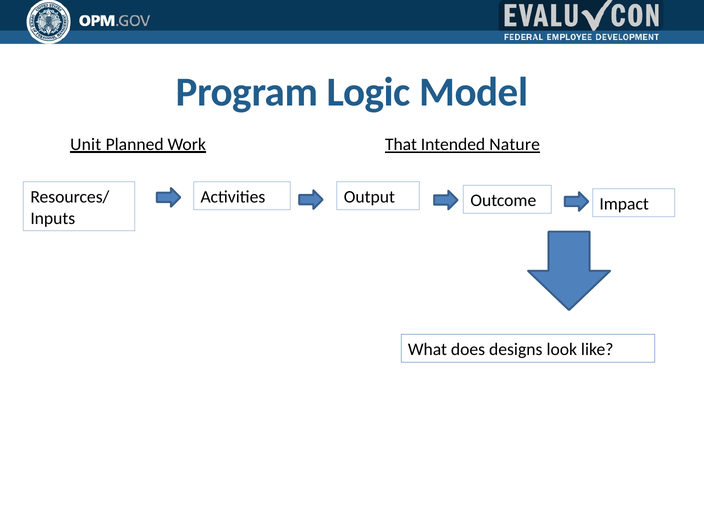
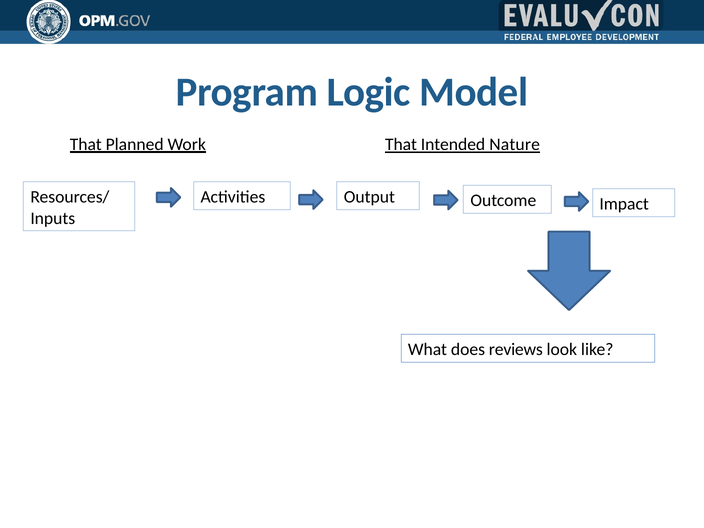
Unit: Unit -> That (86, 144)
designs: designs -> reviews (516, 350)
